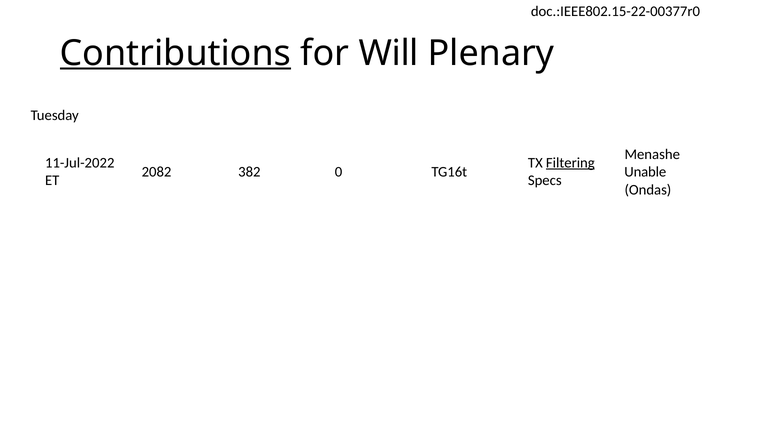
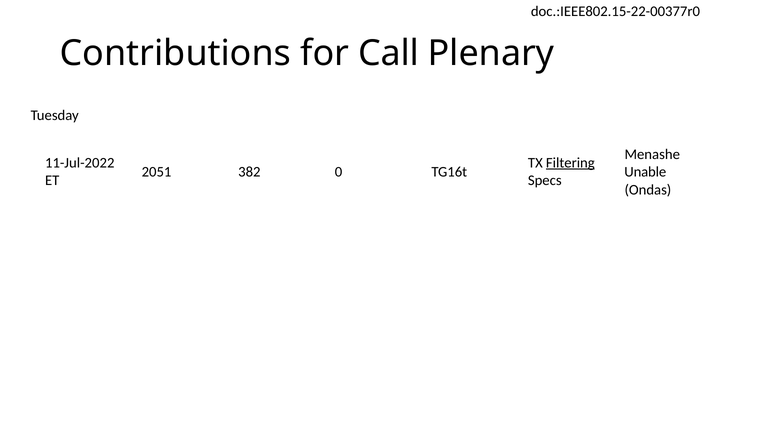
Contributions underline: present -> none (175, 53)
Will: Will -> Call (389, 53)
2082: 2082 -> 2051 (157, 172)
